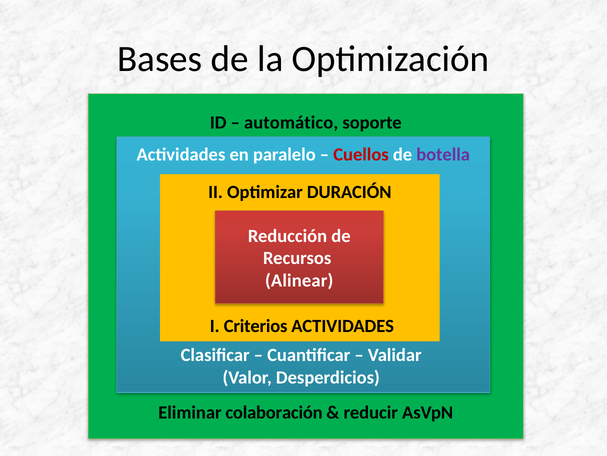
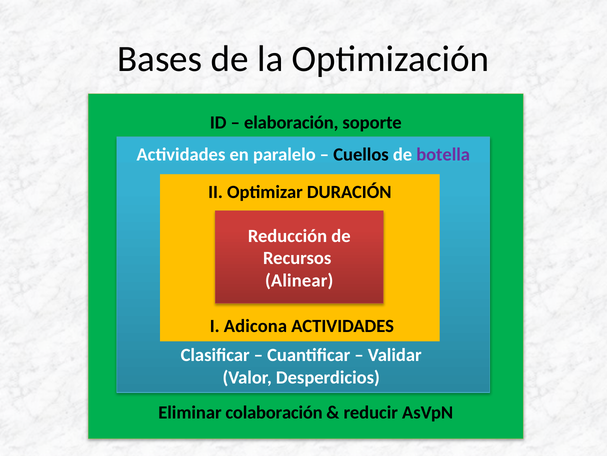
automático: automático -> elaboración (291, 123)
Cuellos colour: red -> black (361, 154)
Criterios: Criterios -> Adicona (255, 325)
